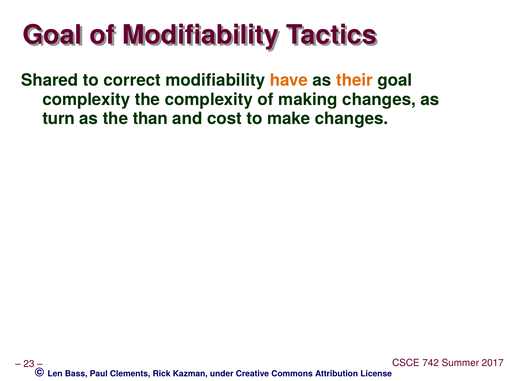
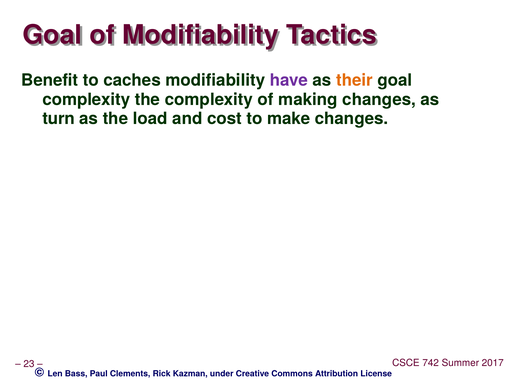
Shared: Shared -> Benefit (50, 80)
correct: correct -> caches (132, 80)
have colour: orange -> purple (289, 80)
than: than -> load (150, 119)
